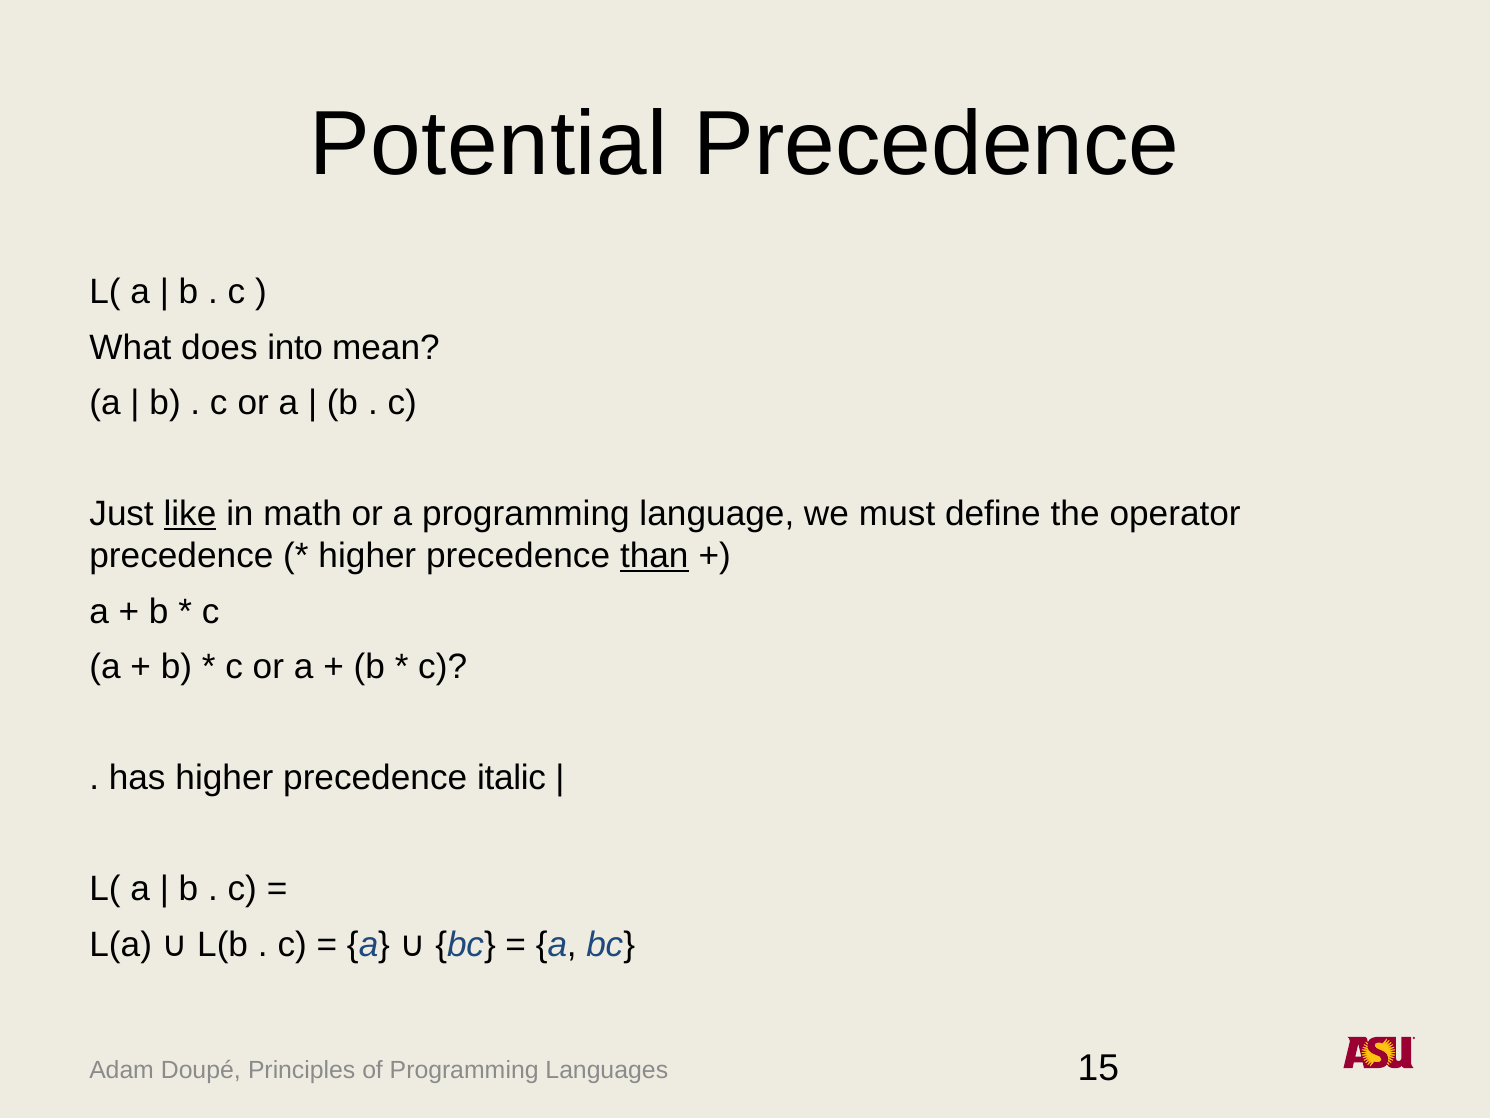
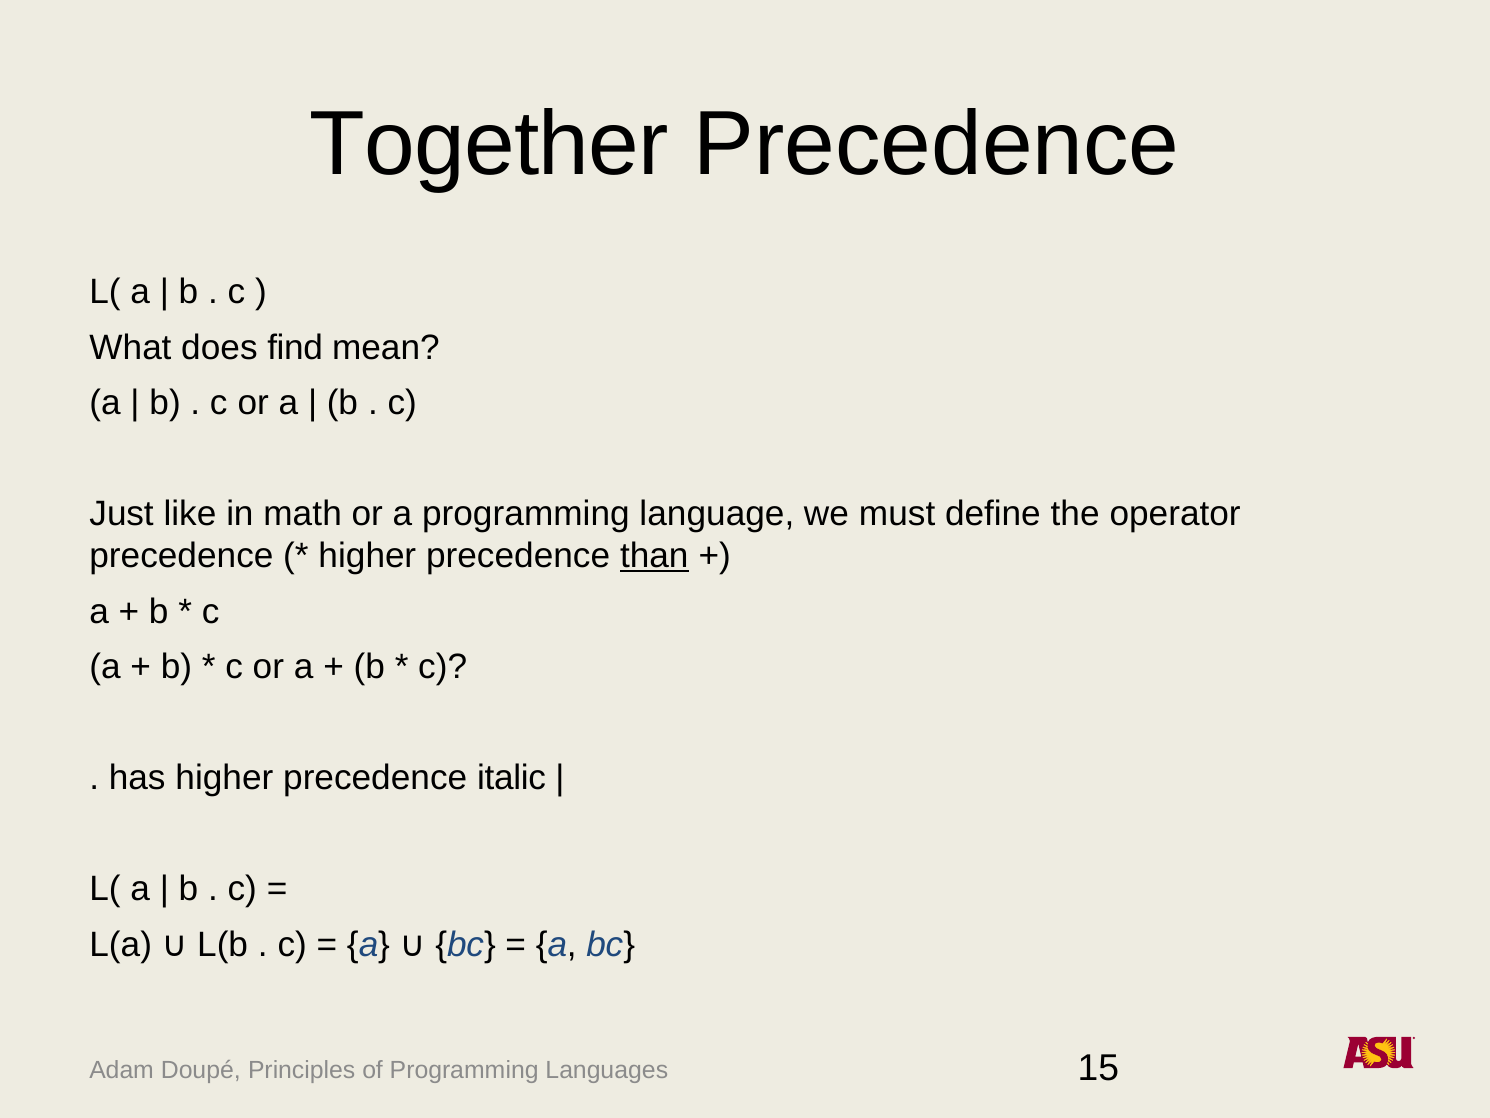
Potential: Potential -> Together (489, 144)
into: into -> find (295, 347)
like underline: present -> none (190, 514)
